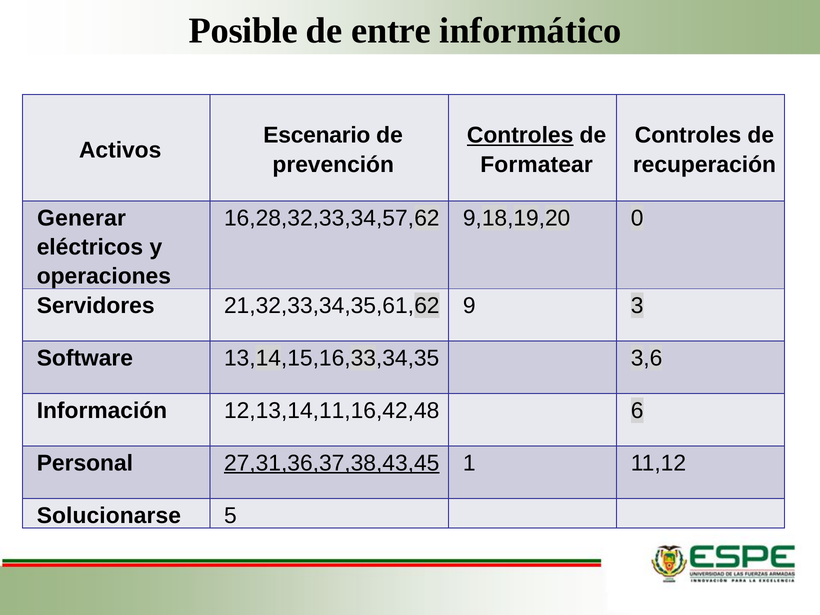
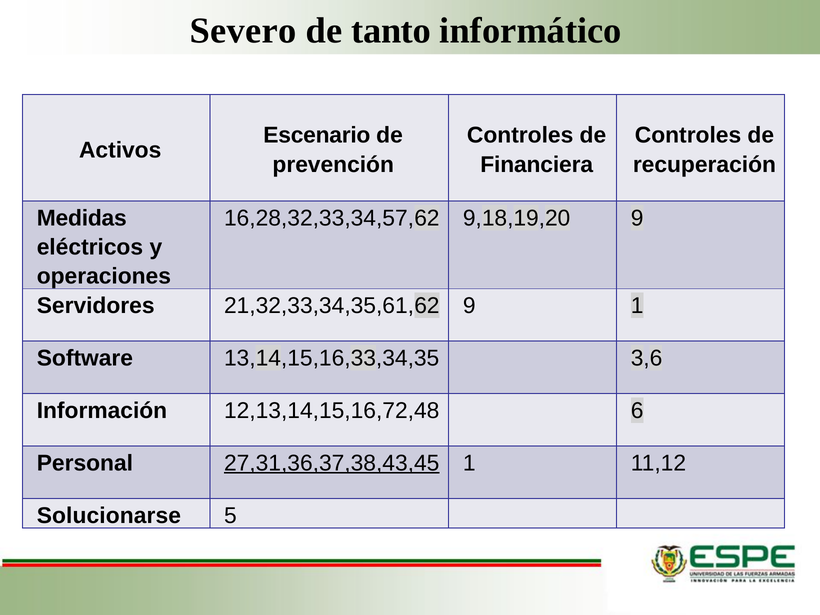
Posible: Posible -> Severo (243, 31)
entre: entre -> tanto (391, 31)
Controles underline: present -> none (520, 135)
Formatear: Formatear -> Financiera (537, 165)
Generar: Generar -> Medidas (82, 218)
9,18,19,20 0: 0 -> 9 (637, 218)
9 3: 3 -> 1 (637, 306)
12,13,14,11,16,42,48: 12,13,14,11,16,42,48 -> 12,13,14,15,16,72,48 (332, 411)
